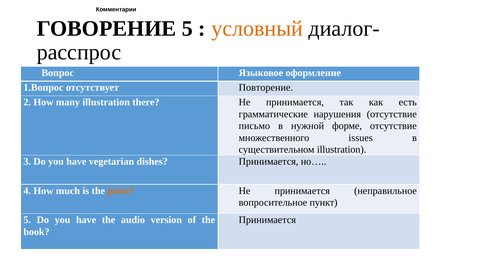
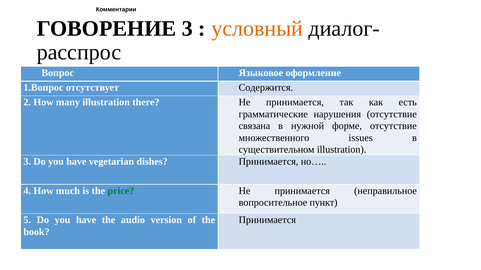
ГОВОРЕНИЕ 5: 5 -> 3 (187, 29)
Повторение: Повторение -> Содержится (266, 88)
письмо: письмо -> связана (254, 126)
price colour: orange -> green (121, 191)
